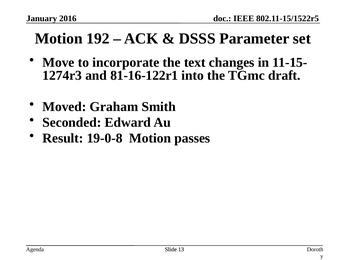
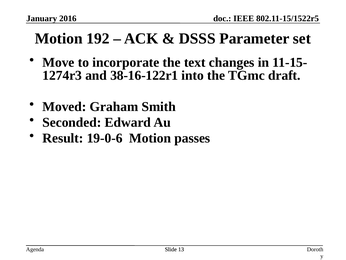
81-16-122r1: 81-16-122r1 -> 38-16-122r1 (144, 75)
19-0-8: 19-0-8 -> 19-0-6 (105, 138)
